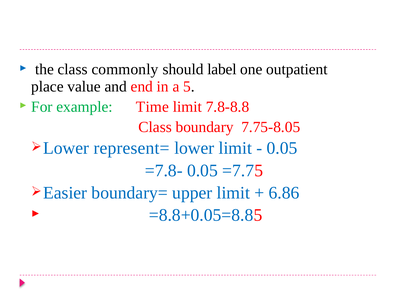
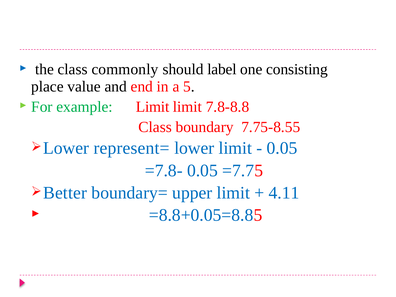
outpatient: outpatient -> consisting (297, 69)
example Time: Time -> Limit (153, 107)
7.75-8.05: 7.75-8.05 -> 7.75-8.55 (271, 127)
Easier: Easier -> Better (65, 193)
6.86: 6.86 -> 4.11 (284, 193)
